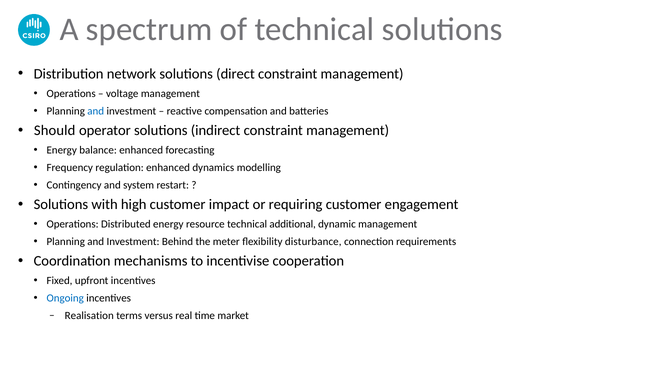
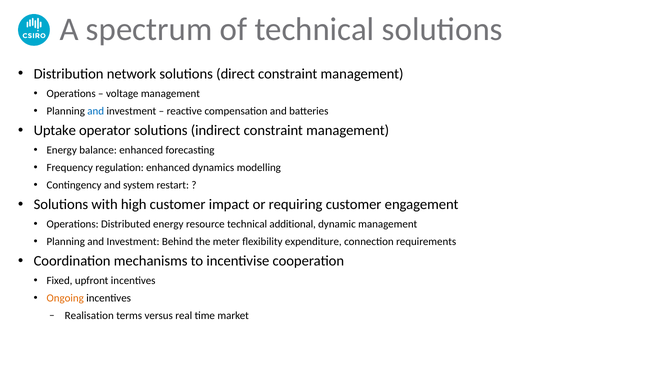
Should: Should -> Uptake (55, 131)
disturbance: disturbance -> expenditure (313, 242)
Ongoing colour: blue -> orange (65, 298)
